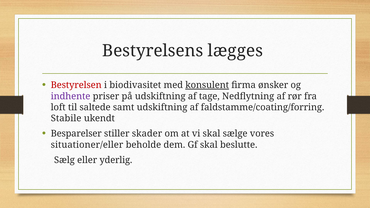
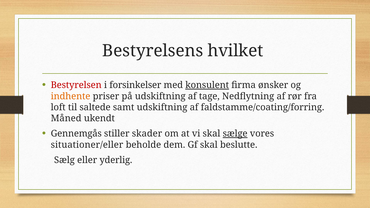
lægges: lægges -> hvilket (235, 51)
biodivasitet: biodivasitet -> forsinkelser (135, 85)
indhente colour: purple -> orange (71, 96)
Stabile: Stabile -> Måned (66, 118)
Besparelser: Besparelser -> Gennemgås (76, 134)
sælge underline: none -> present (235, 134)
